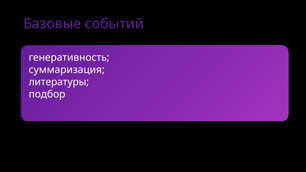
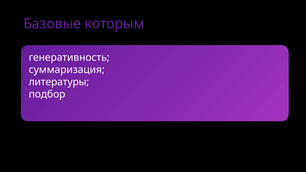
событий: событий -> которым (114, 24)
